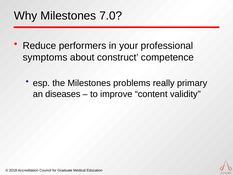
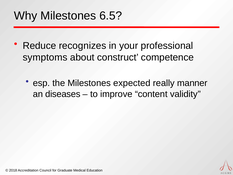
7.0: 7.0 -> 6.5 (111, 16)
performers: performers -> recognizes (83, 46)
problems: problems -> expected (132, 83)
primary: primary -> manner (192, 83)
